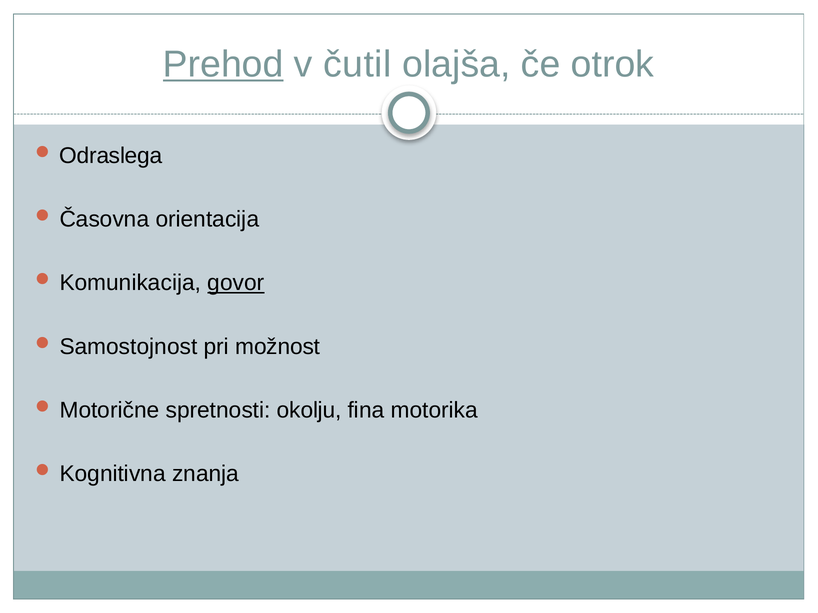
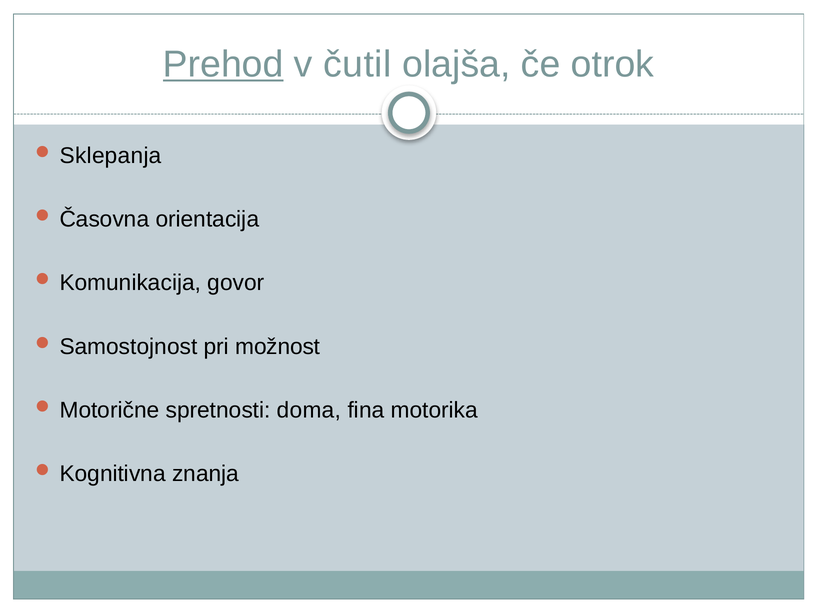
Odraslega: Odraslega -> Sklepanja (111, 156)
govor underline: present -> none (236, 283)
okolju: okolju -> doma (309, 410)
